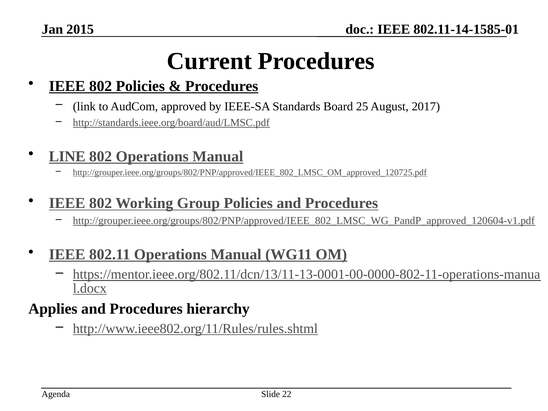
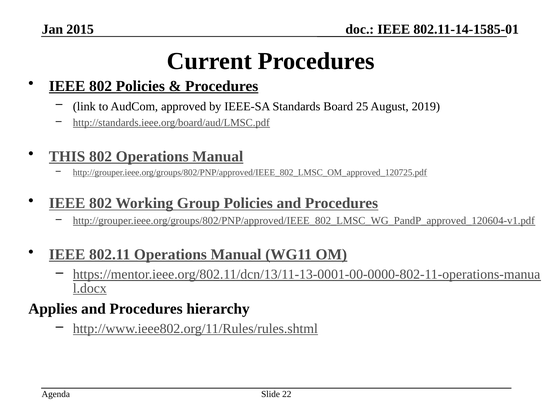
2017: 2017 -> 2019 (426, 107)
LINE: LINE -> THIS (67, 156)
